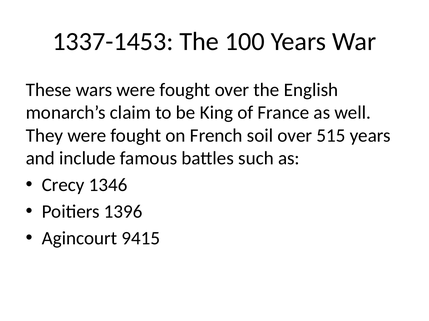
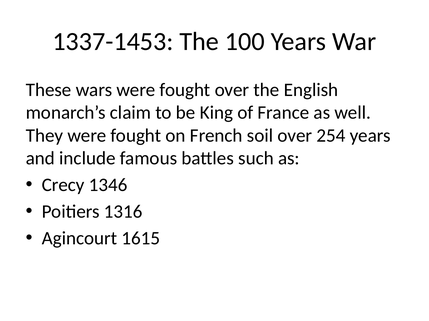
515: 515 -> 254 (331, 136)
1396: 1396 -> 1316 (123, 212)
9415: 9415 -> 1615 (141, 239)
